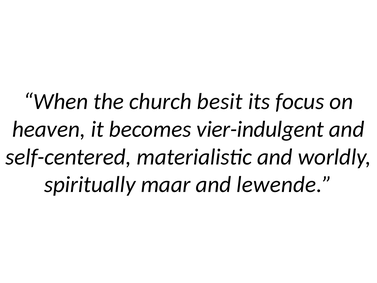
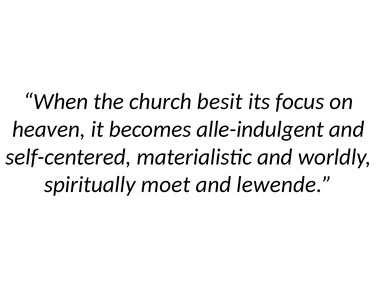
vier-indulgent: vier-indulgent -> alle-indulgent (260, 129)
maar: maar -> moet (166, 184)
